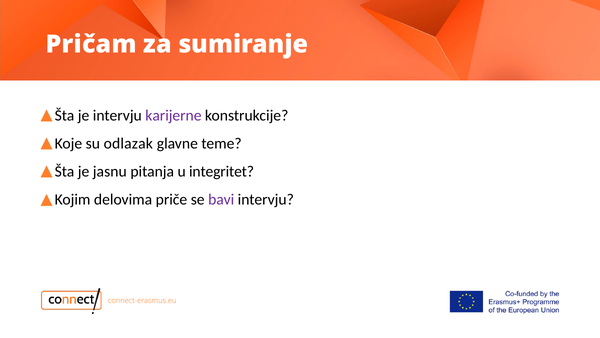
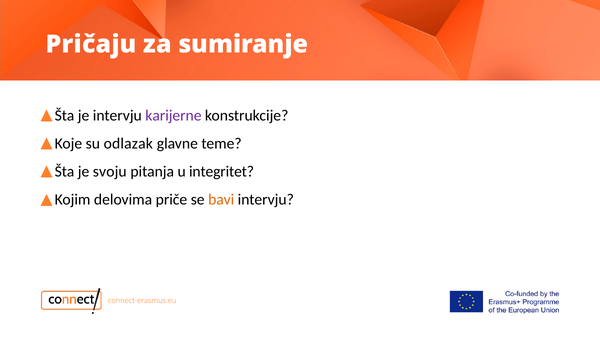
Pričam: Pričam -> Pričaju (91, 44)
jasnu: jasnu -> svoju (110, 171)
bavi colour: purple -> orange (221, 200)
